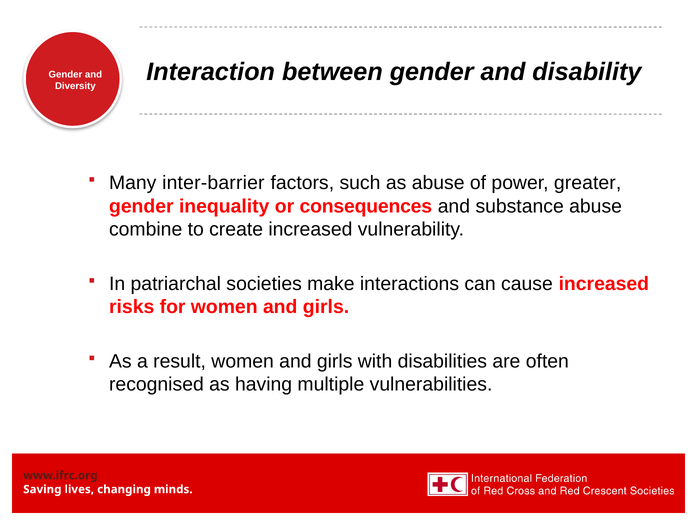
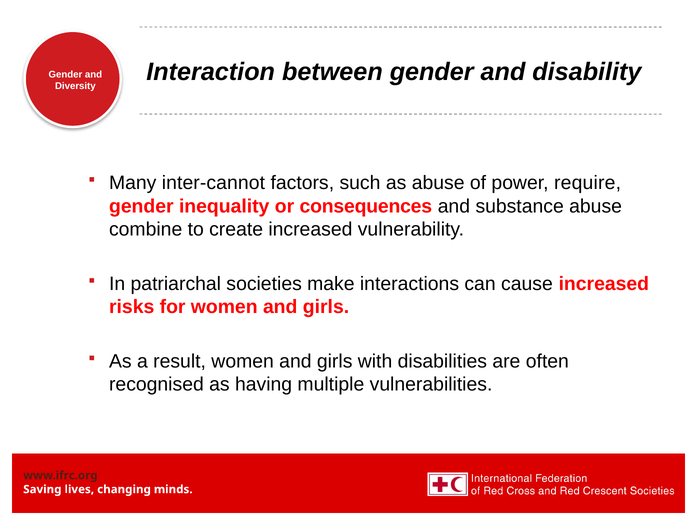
inter-barrier: inter-barrier -> inter-cannot (213, 183)
greater: greater -> require (588, 183)
